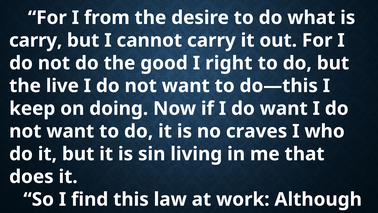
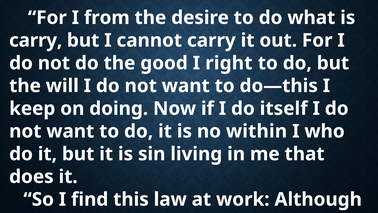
live: live -> will (62, 86)
do want: want -> itself (284, 108)
craves: craves -> within (257, 131)
